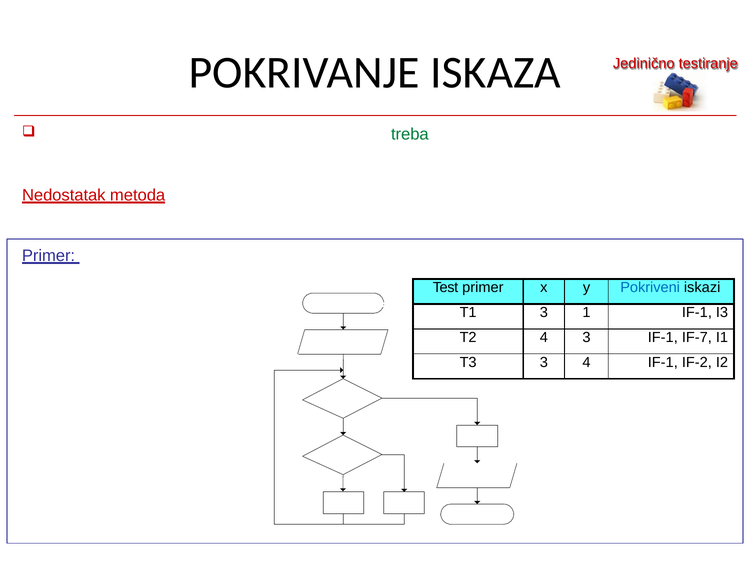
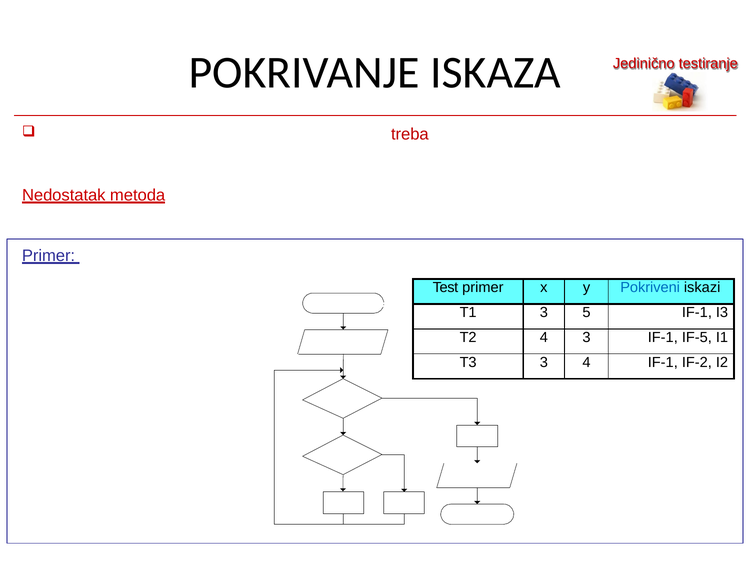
treba colour: green -> red (410, 134)
1: 1 -> 5 (587, 313)
IF-7: IF-7 -> IF-5 (697, 338)
